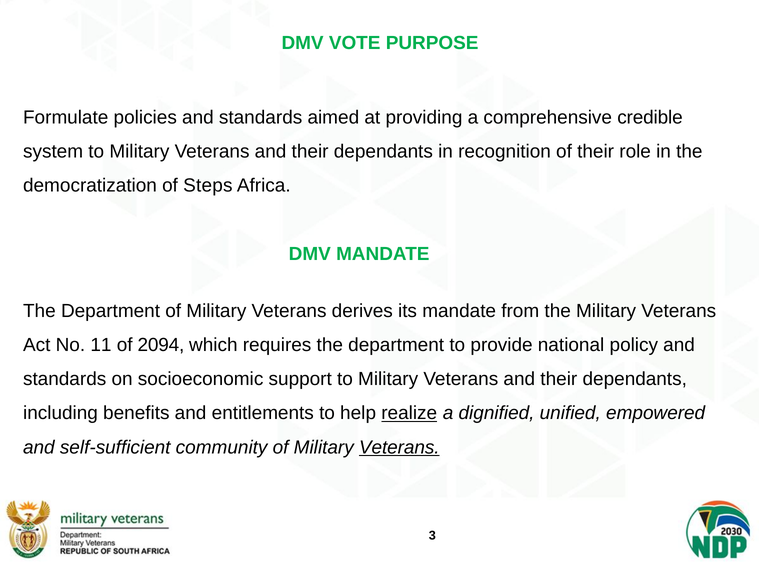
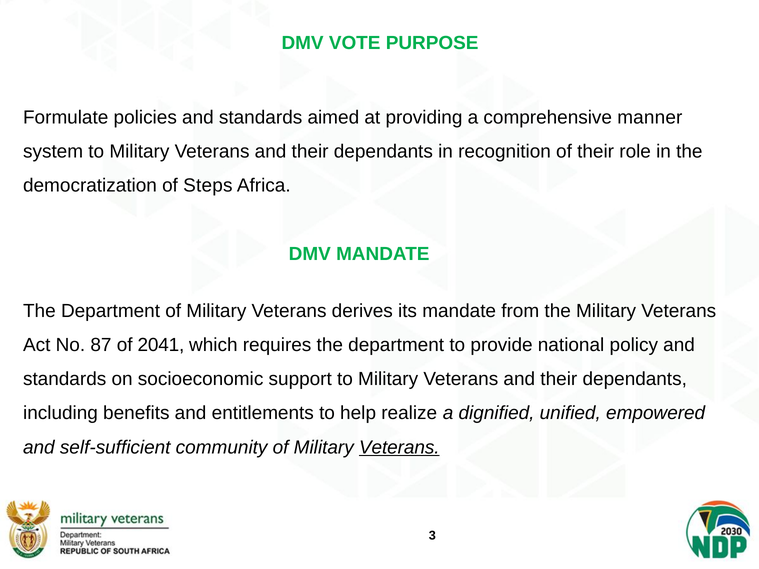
credible: credible -> manner (650, 117)
11: 11 -> 87 (101, 345)
2094: 2094 -> 2041 (161, 345)
realize underline: present -> none (409, 413)
